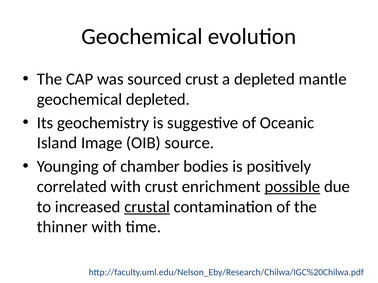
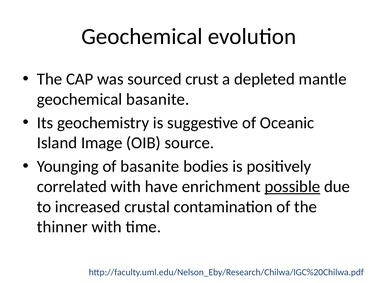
geochemical depleted: depleted -> basanite (158, 99)
of chamber: chamber -> basanite (150, 167)
with crust: crust -> have (161, 187)
crustal underline: present -> none (147, 207)
